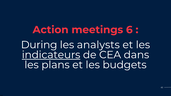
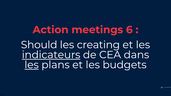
During: During -> Should (39, 45)
analysts: analysts -> creating (98, 45)
les underline: none -> present (32, 65)
